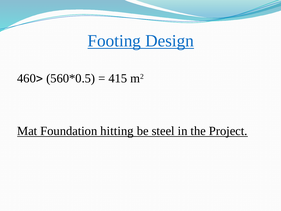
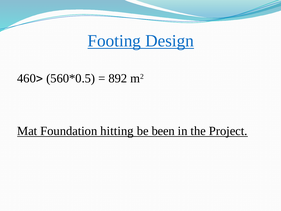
415: 415 -> 892 (118, 78)
steel: steel -> been (163, 131)
